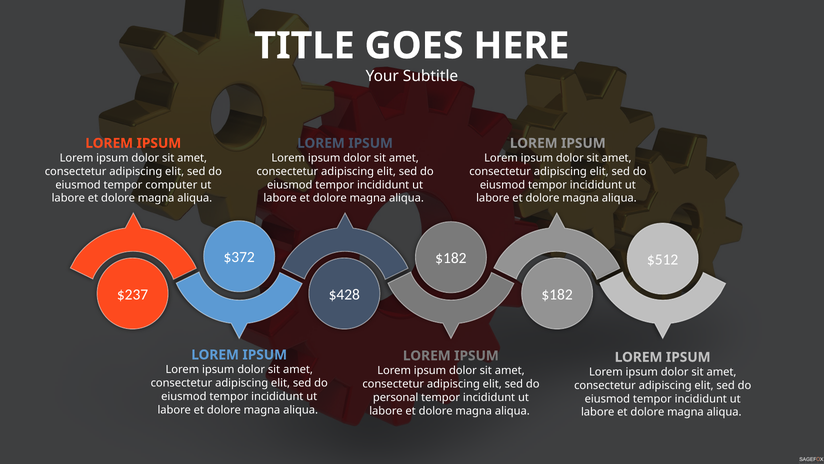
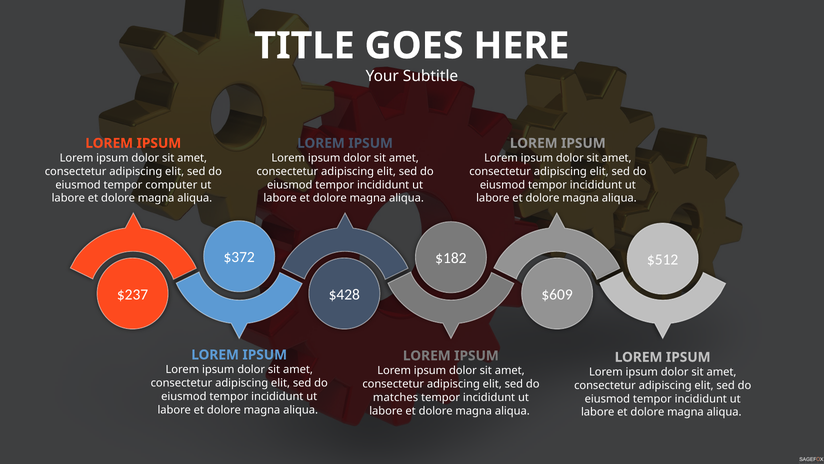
$182: $182 -> $609 (557, 294)
personal: personal -> matches (396, 397)
